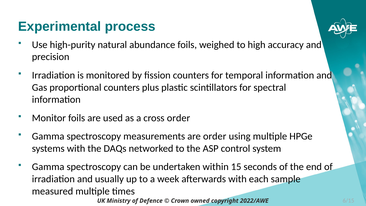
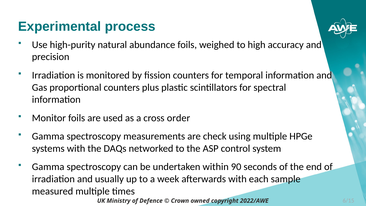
are order: order -> check (215, 136)
15: 15 -> 90 (236, 167)
